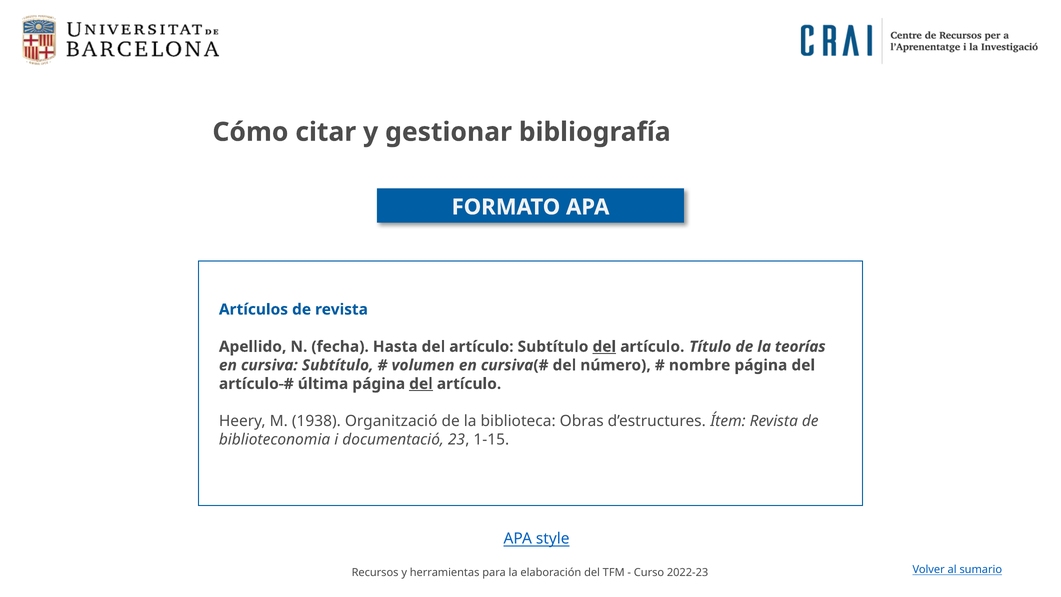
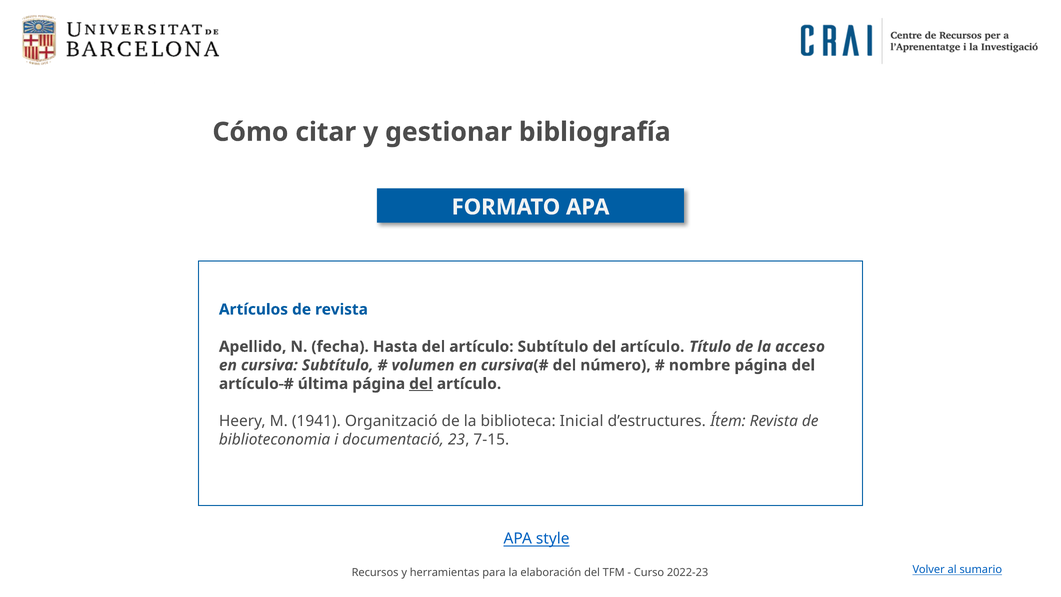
del underline: present -> none (604, 347)
teorías: teorías -> acceso (800, 347)
1938: 1938 -> 1941 (316, 421)
Obras: Obras -> Inicial (582, 421)
1-15: 1-15 -> 7-15 (491, 439)
